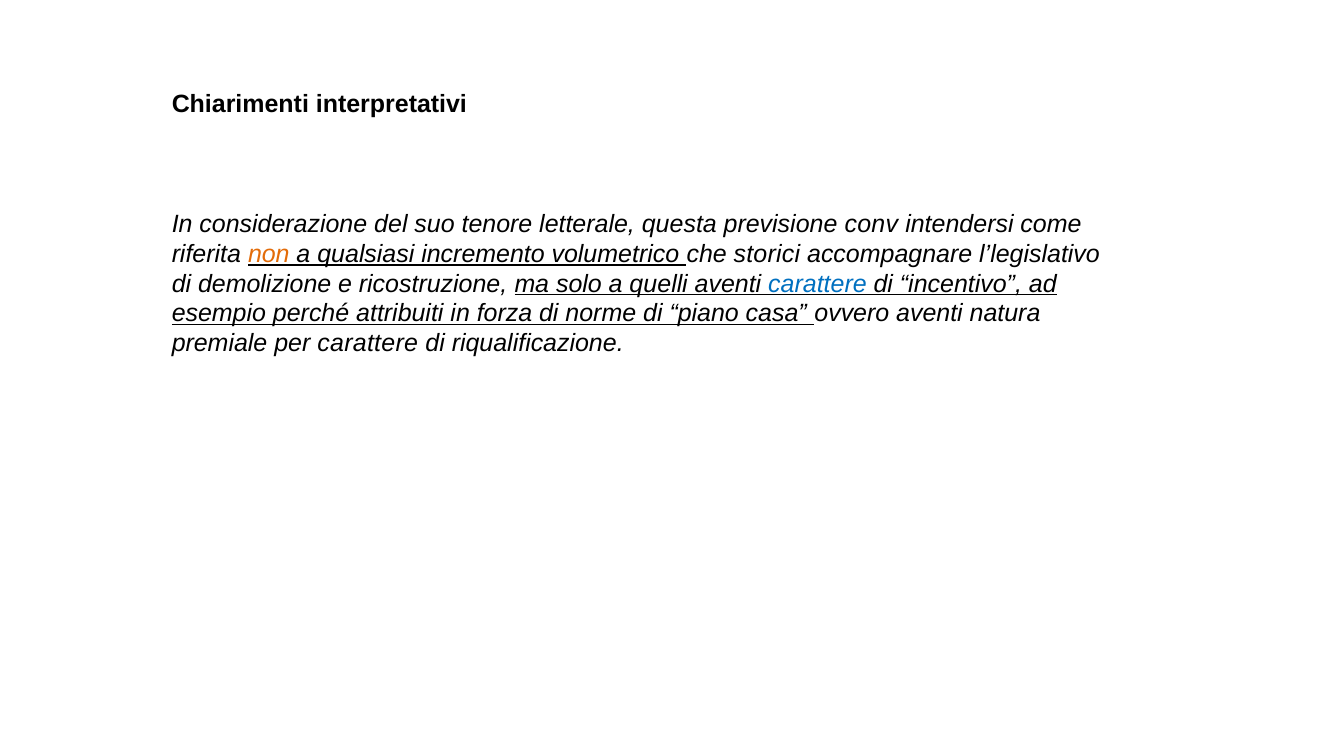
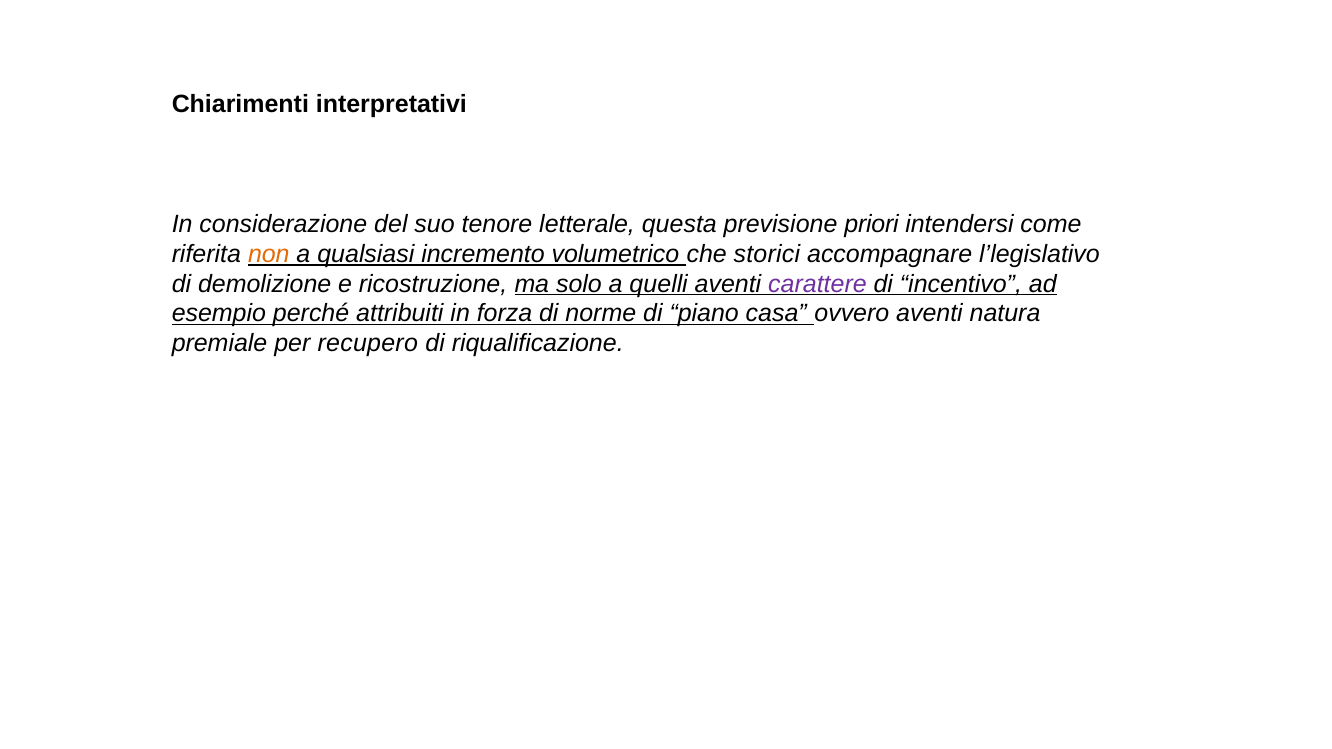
conv: conv -> priori (872, 224)
carattere colour: blue -> purple (817, 284)
per carattere: carattere -> recupero (368, 344)
